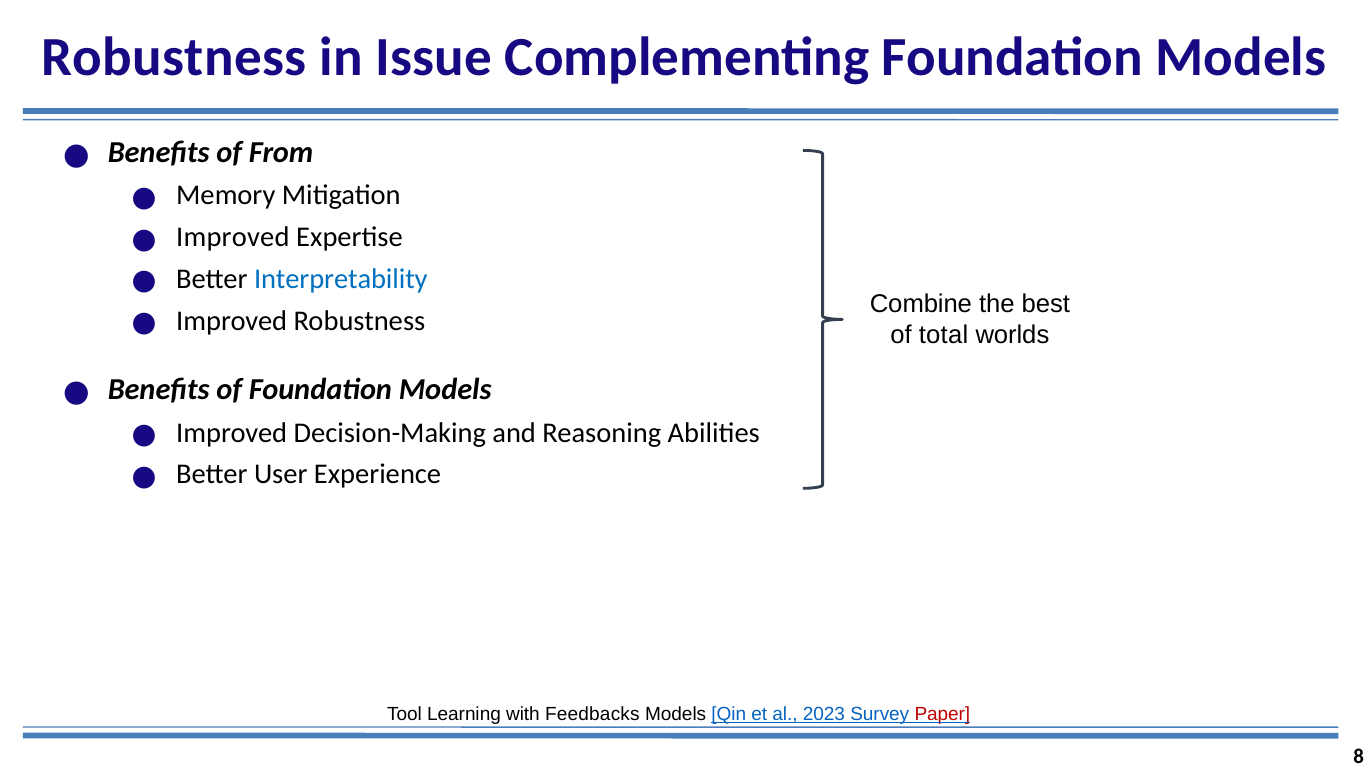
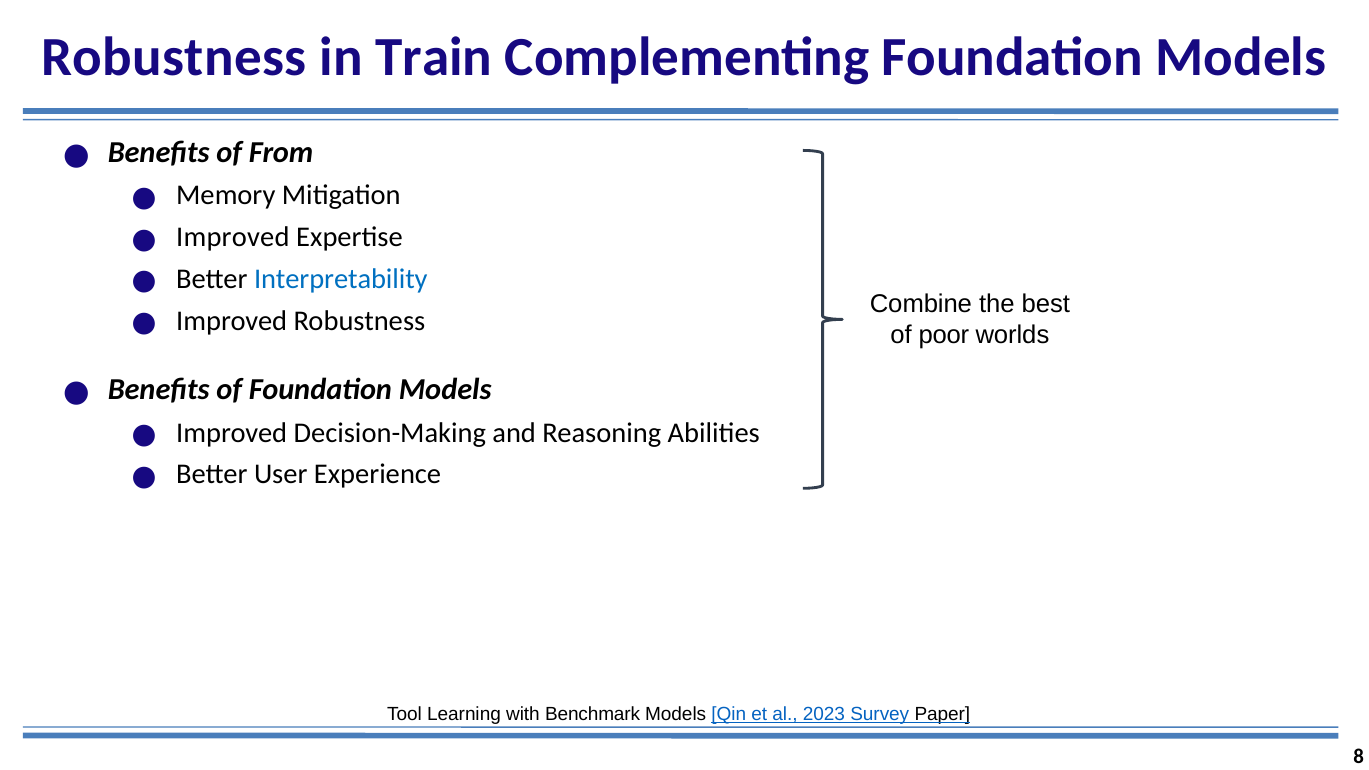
Issue: Issue -> Train (434, 57)
total: total -> poor (944, 335)
Feedbacks: Feedbacks -> Benchmark (593, 715)
Paper colour: red -> black (942, 715)
